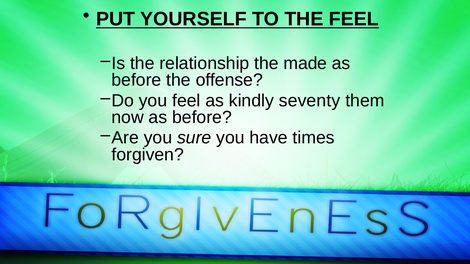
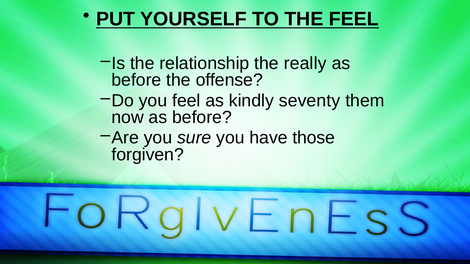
made: made -> really (305, 63)
times: times -> those (314, 138)
